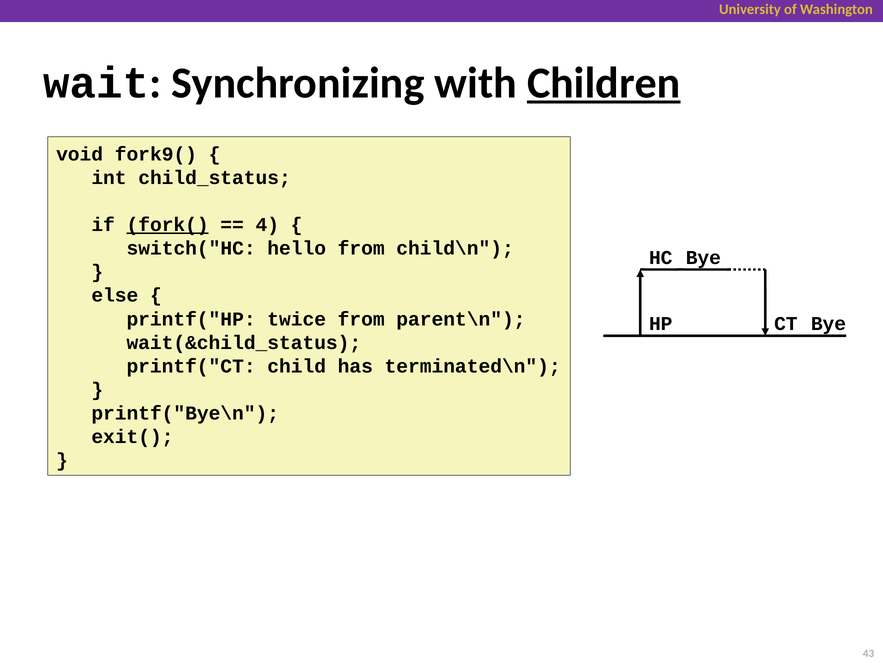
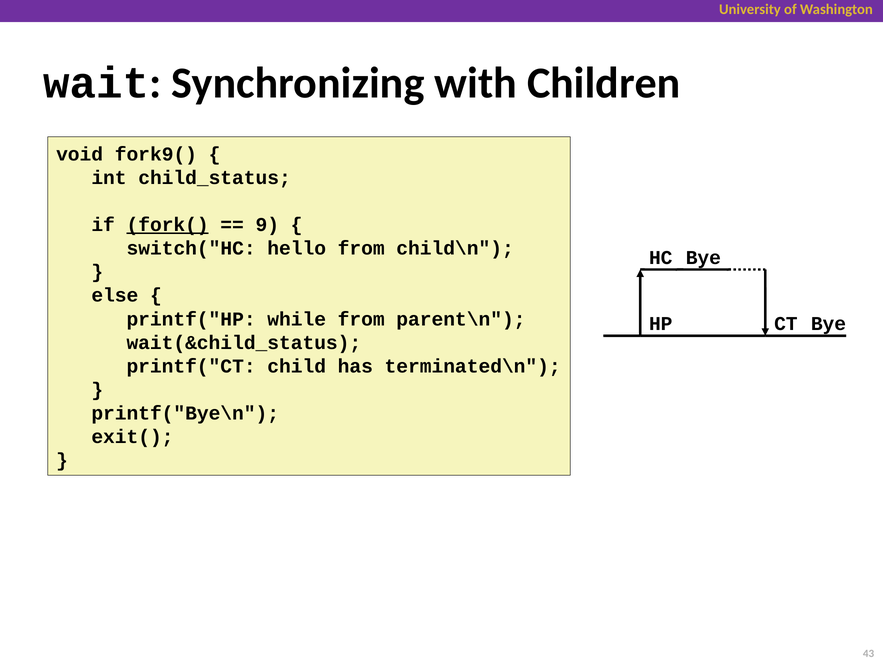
Children underline: present -> none (604, 83)
4: 4 -> 9 (267, 225)
twice: twice -> while (297, 319)
